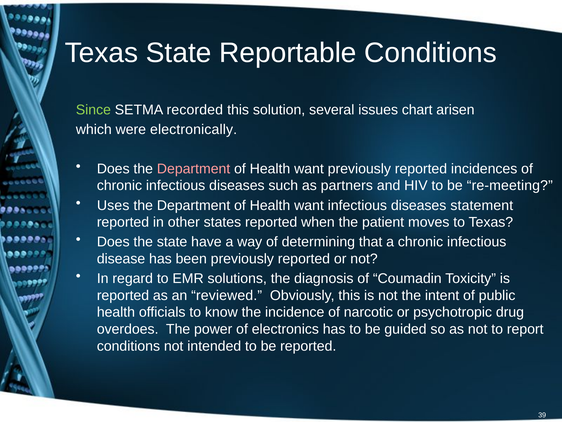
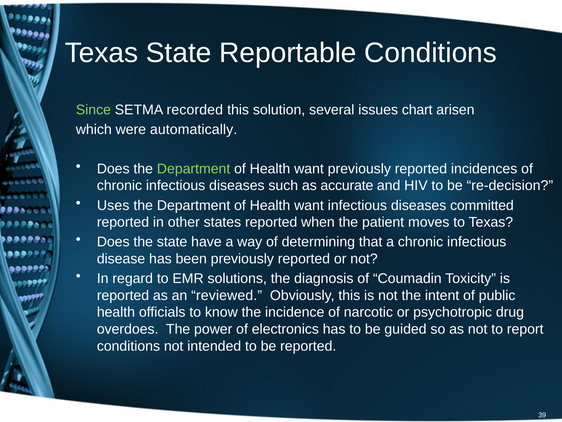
electronically: electronically -> automatically (194, 129)
Department colour: pink -> light green (194, 169)
partners: partners -> accurate (347, 185)
re-meeting: re-meeting -> re-decision (510, 185)
statement: statement -> committed (482, 205)
